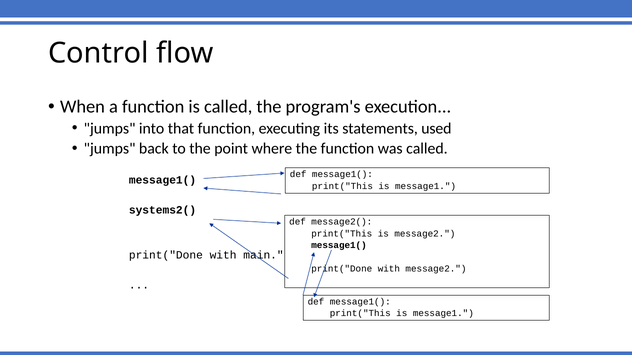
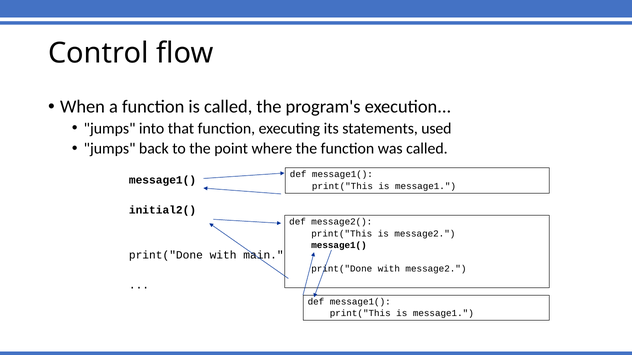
systems2(: systems2( -> initial2( (163, 210)
